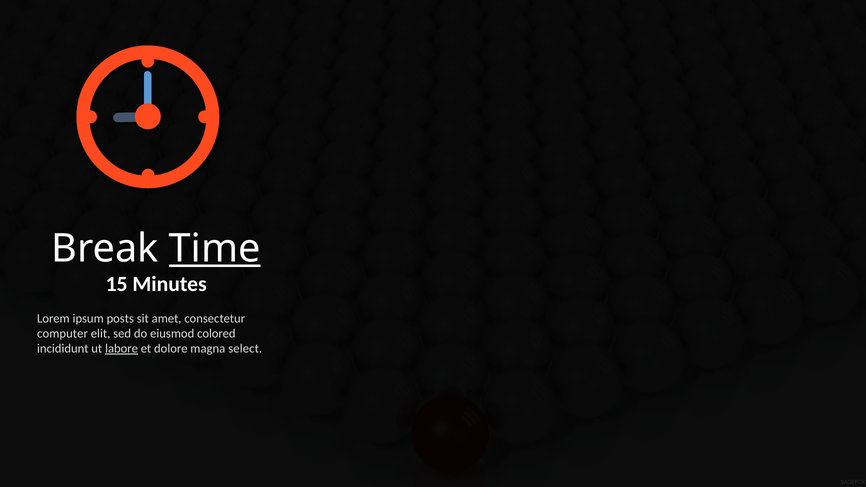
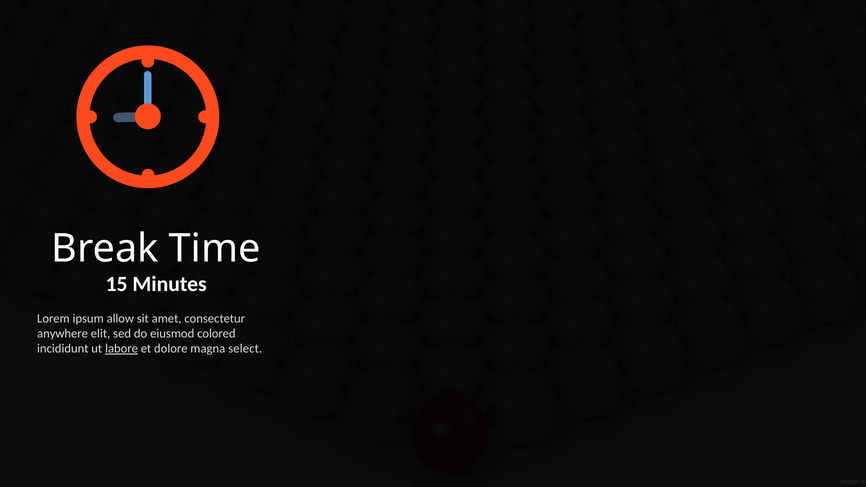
Time underline: present -> none (215, 249)
posts: posts -> allow (120, 318)
computer: computer -> anywhere (63, 334)
